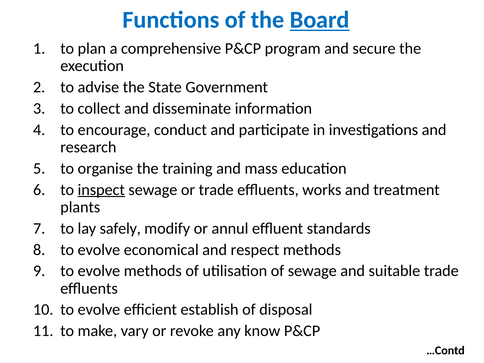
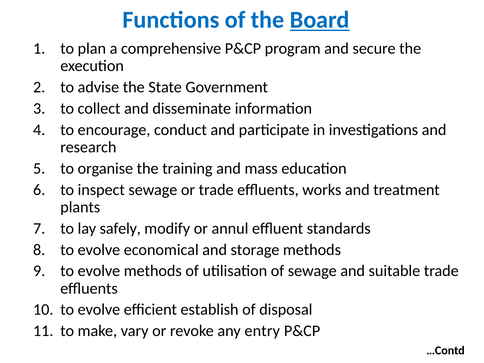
inspect underline: present -> none (101, 190)
respect: respect -> storage (255, 250)
know: know -> entry (262, 331)
